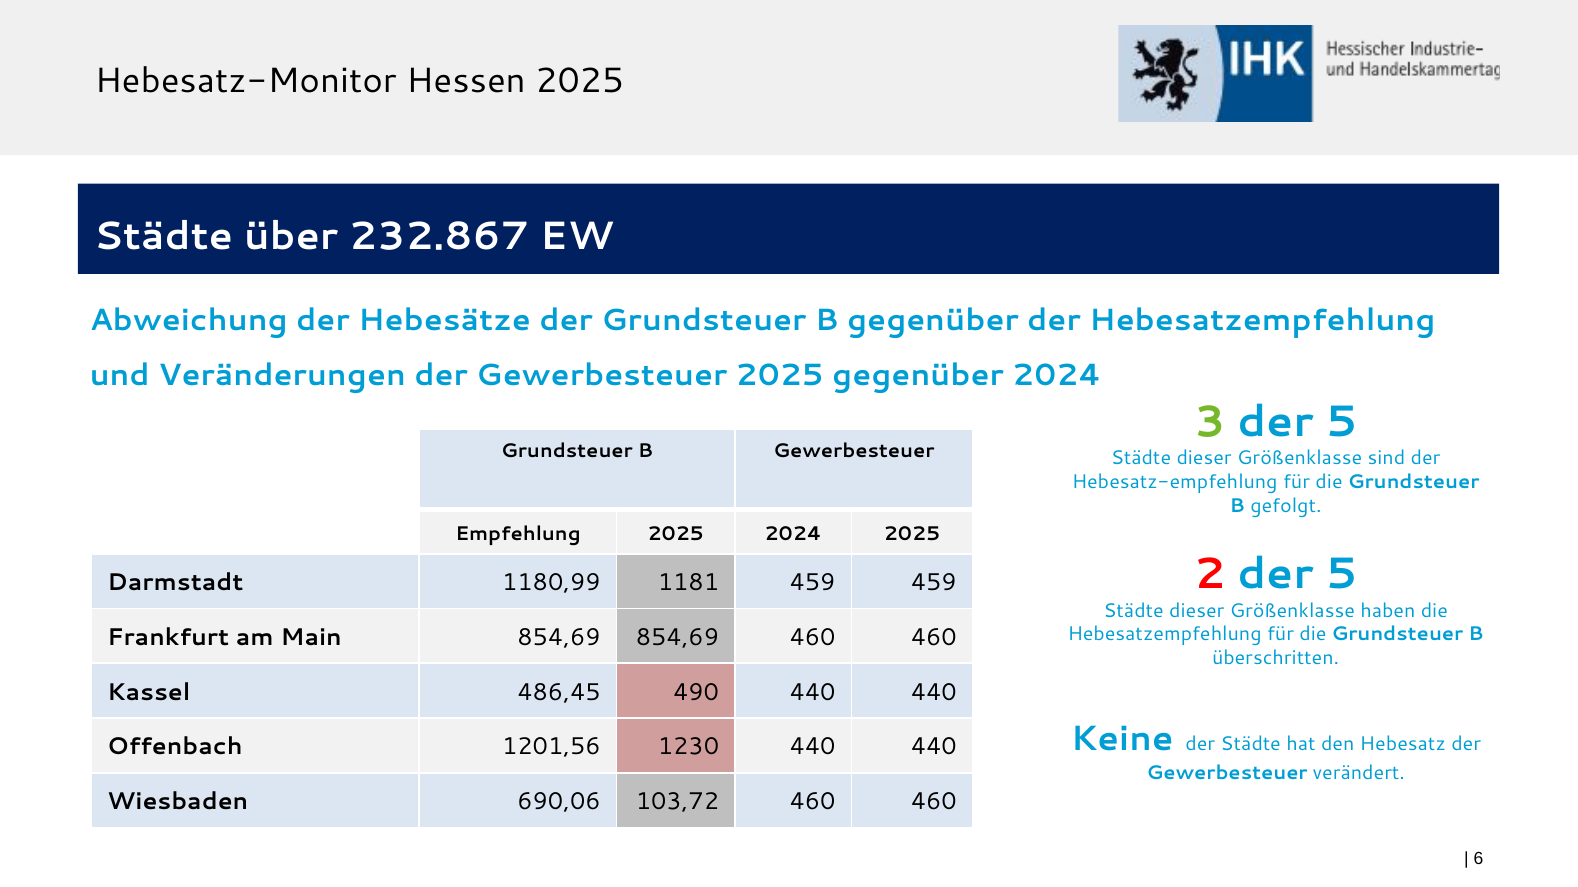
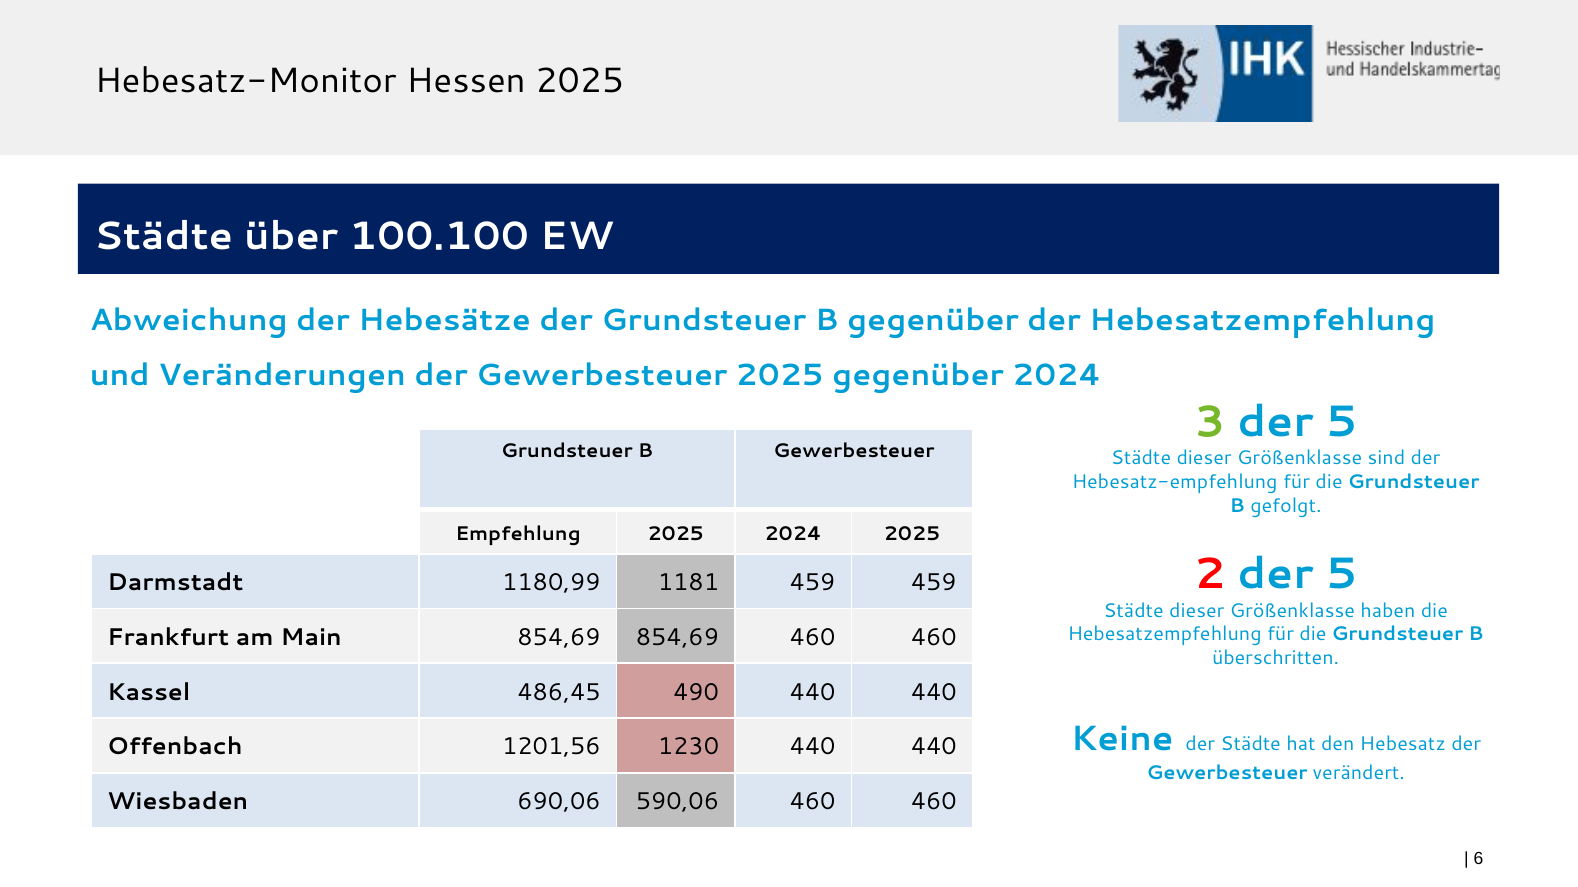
232.867: 232.867 -> 100.100 (439, 236)
103,72: 103,72 -> 590,06 (677, 802)
